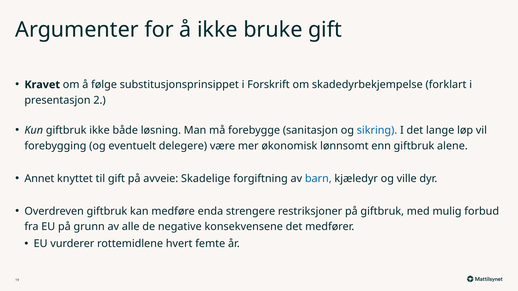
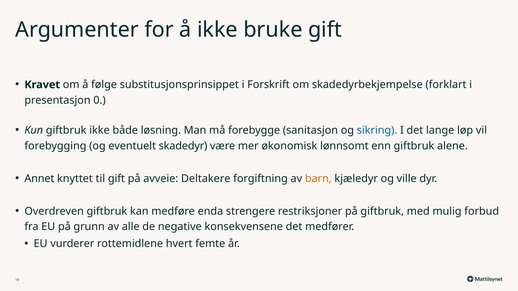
2: 2 -> 0 (100, 100)
delegere: delegere -> skadedyr (183, 146)
Skadelige: Skadelige -> Deltakere (206, 179)
barn colour: blue -> orange (318, 179)
